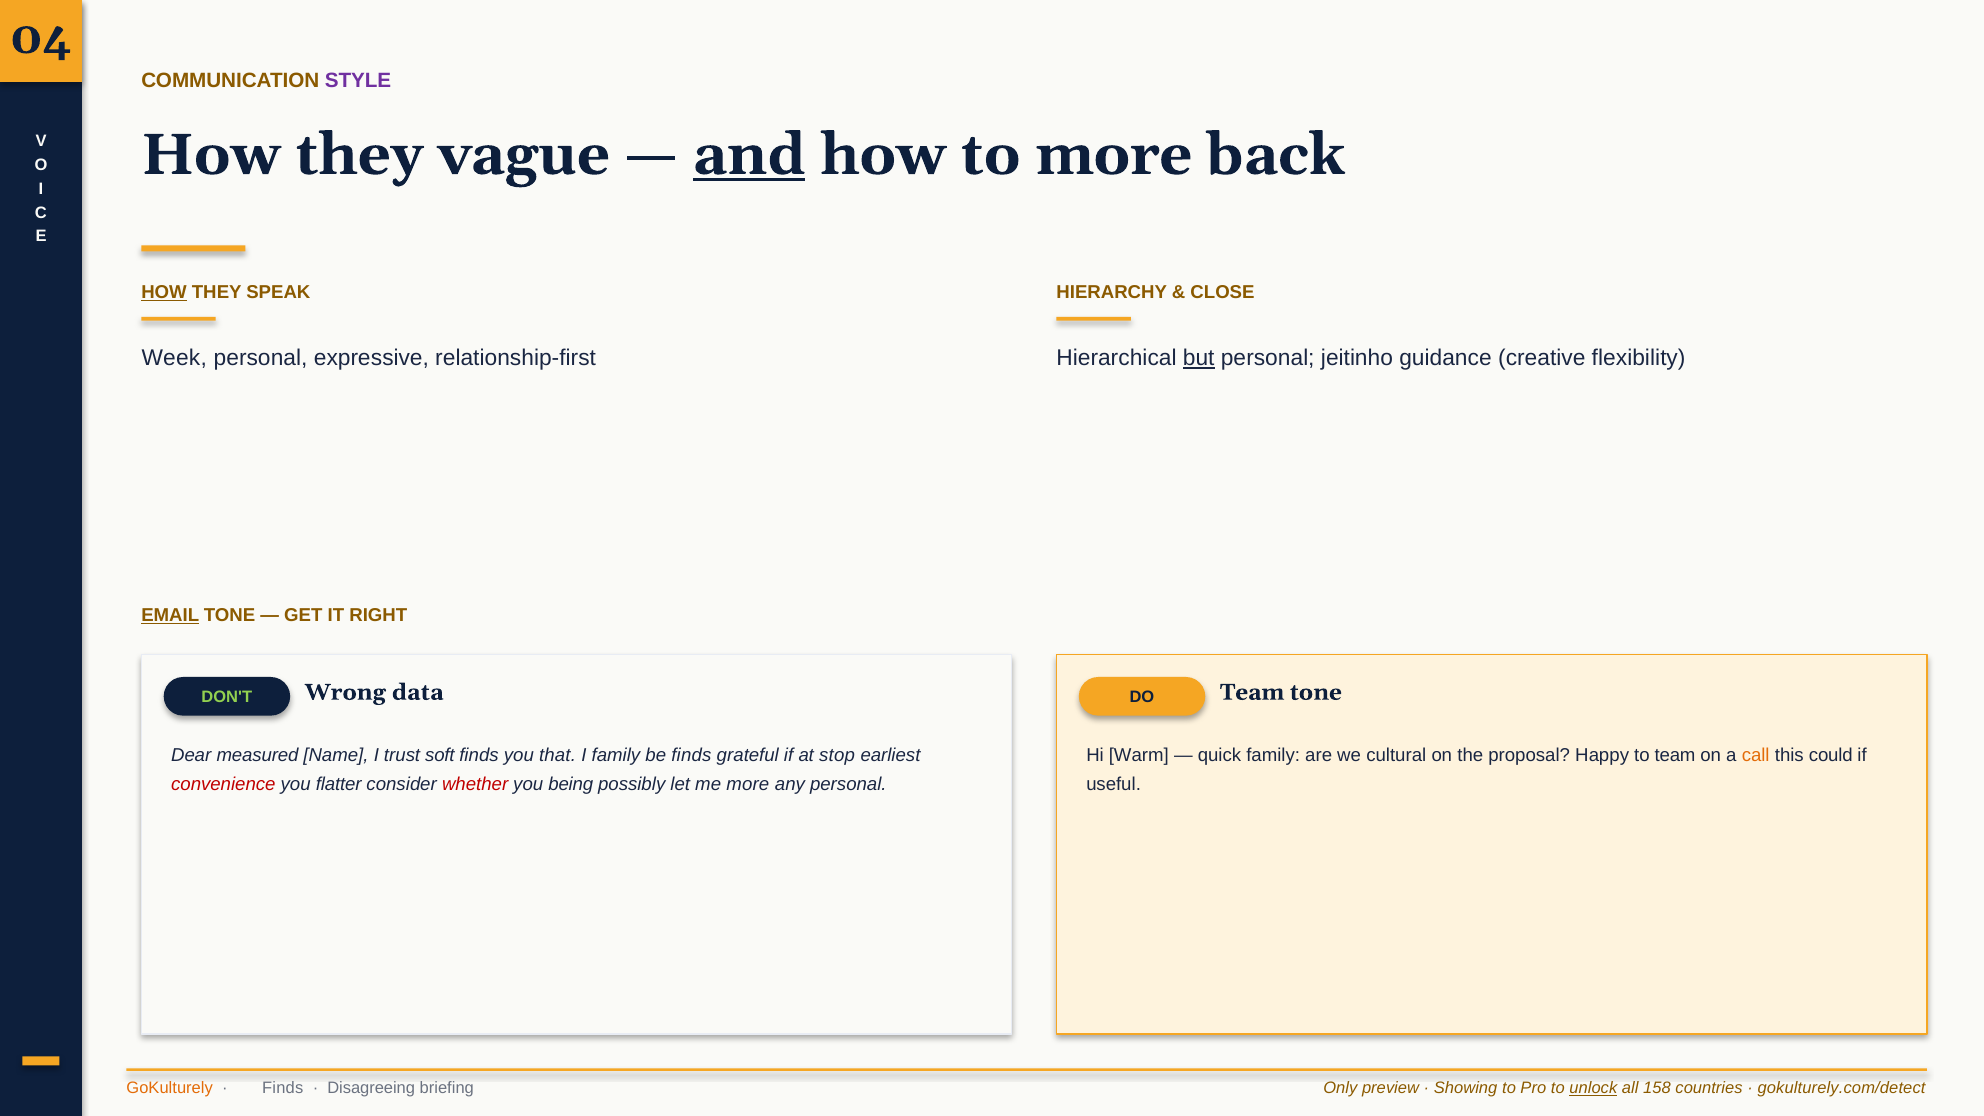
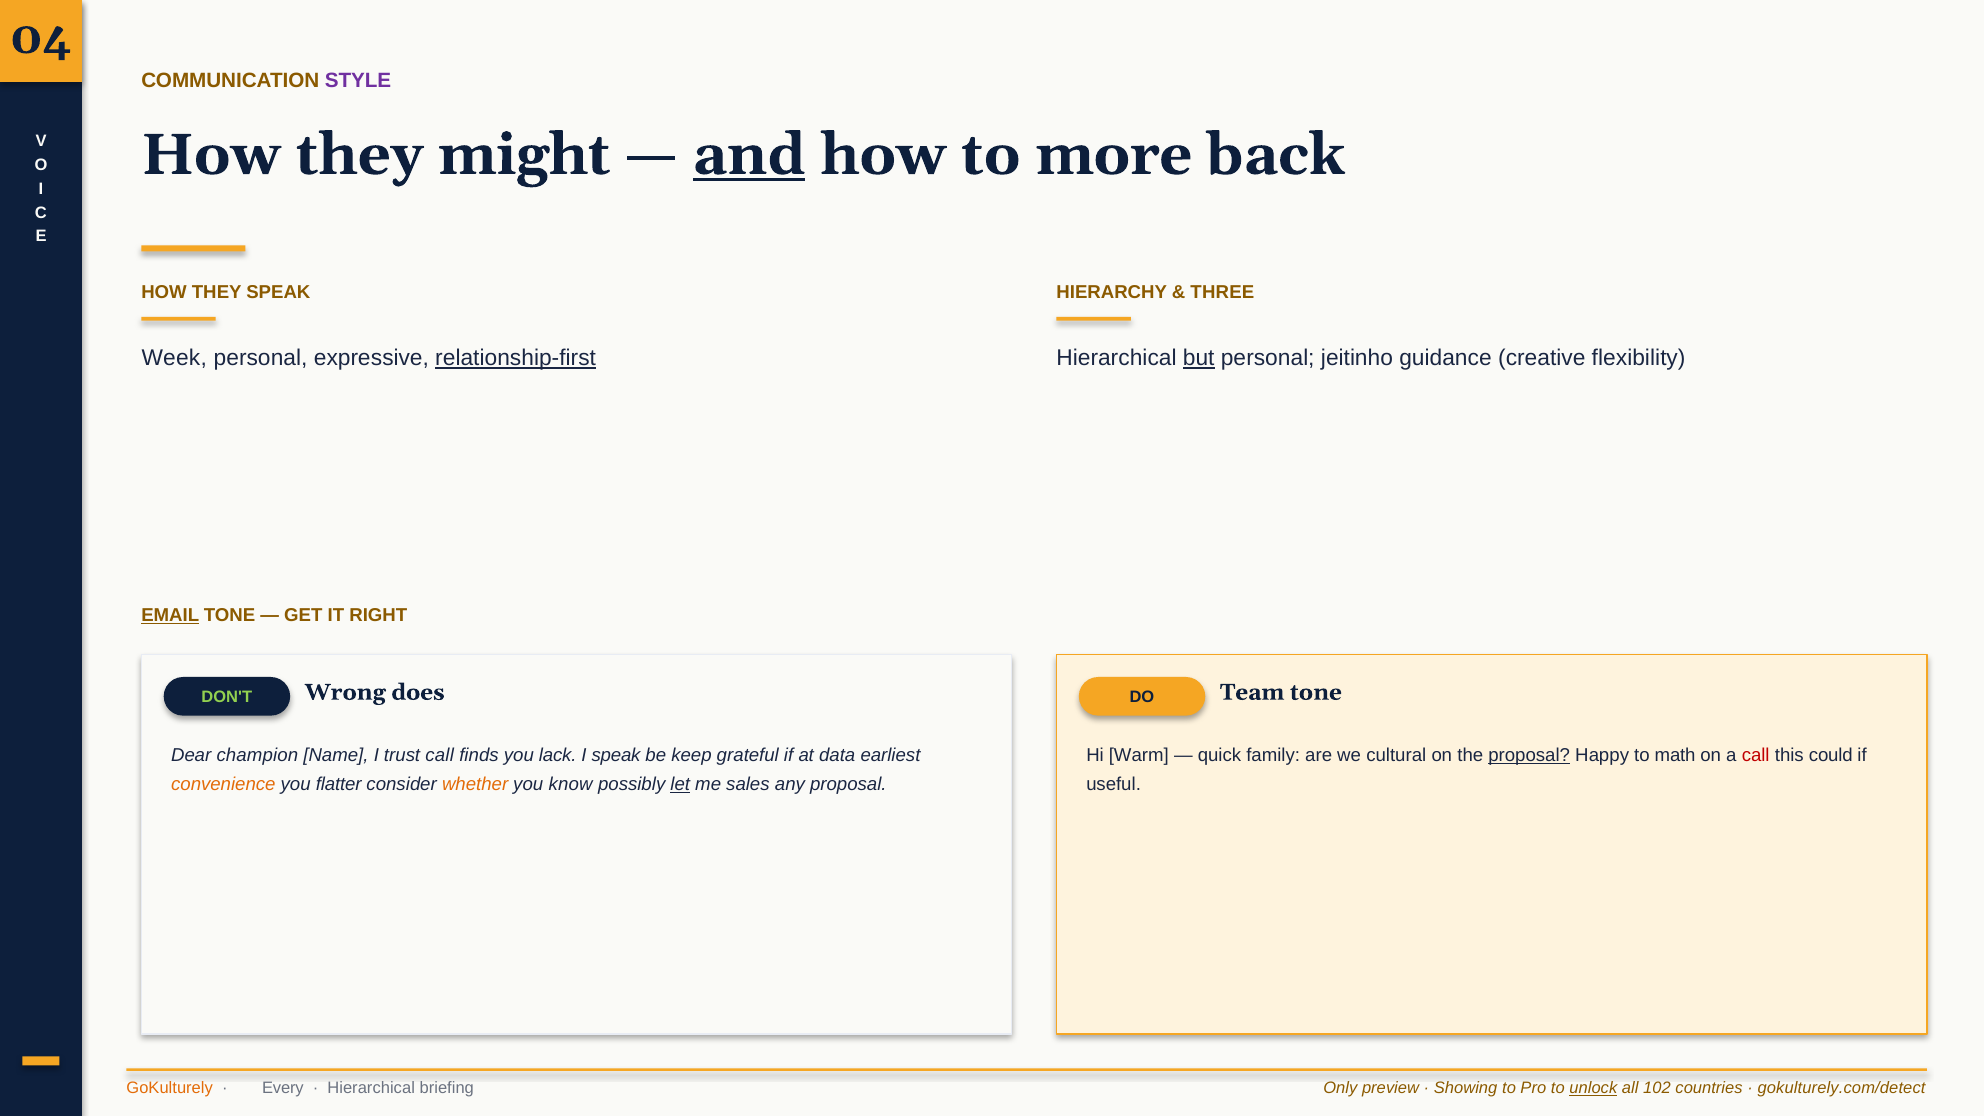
vague: vague -> might (524, 155)
HOW underline: present -> none (164, 292)
CLOSE: CLOSE -> THREE (1222, 292)
relationship-first underline: none -> present (516, 358)
data: data -> does (418, 692)
measured: measured -> champion (257, 756)
trust soft: soft -> call (440, 756)
that: that -> lack (558, 756)
I family: family -> speak (616, 756)
be finds: finds -> keep (692, 756)
stop: stop -> data (837, 756)
proposal underline: none -> present (1529, 756)
to team: team -> math (1675, 756)
call colour: orange -> red (1756, 756)
convenience colour: red -> orange (223, 785)
whether colour: red -> orange (475, 785)
being: being -> know (571, 785)
let underline: none -> present (680, 785)
me more: more -> sales (748, 785)
any personal: personal -> proposal (848, 785)
Finds: Finds -> Every (283, 1088)
Disagreeing: Disagreeing -> Hierarchical (371, 1088)
158: 158 -> 102 (1657, 1088)
